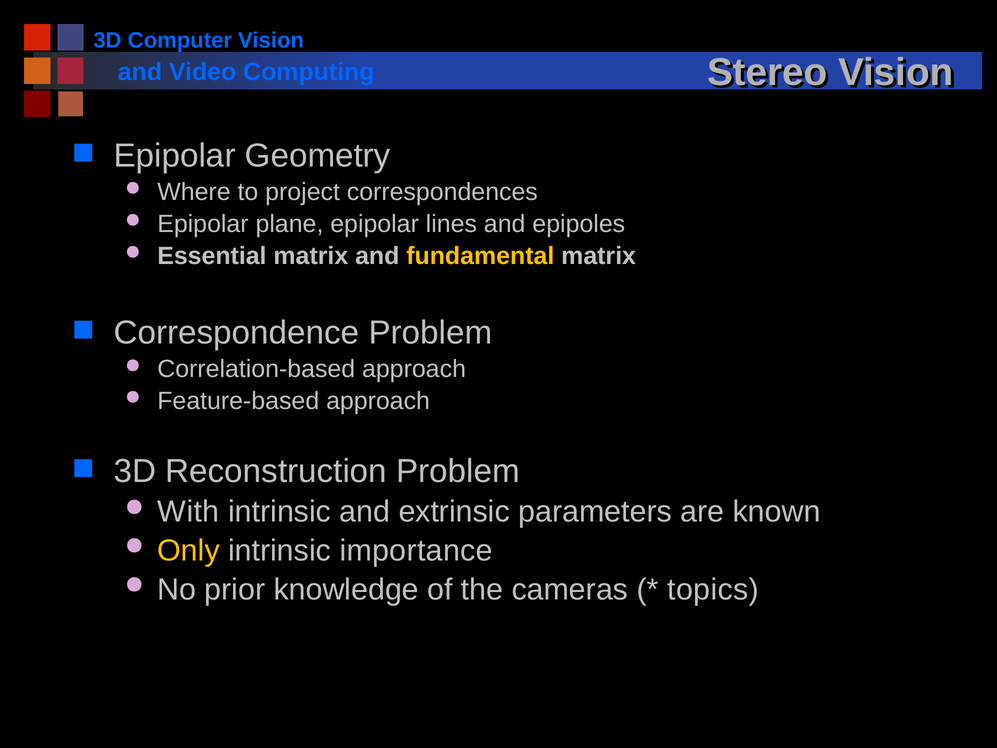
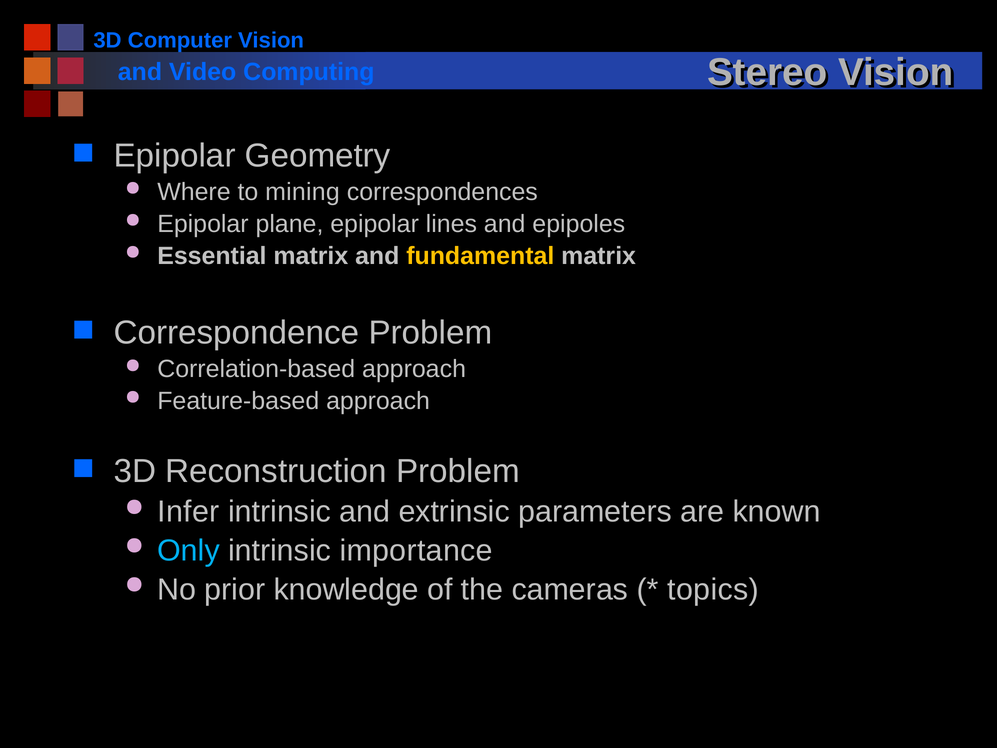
project: project -> mining (302, 192)
With: With -> Infer (188, 511)
Only colour: yellow -> light blue (189, 550)
